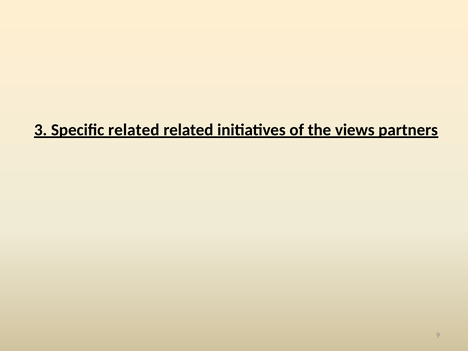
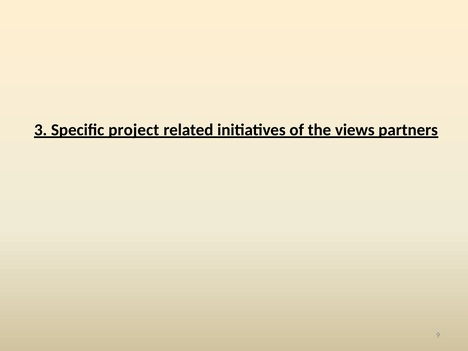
Specific related: related -> project (134, 130)
